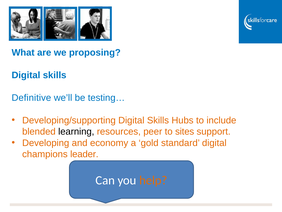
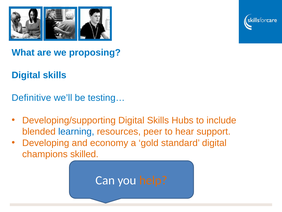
learning colour: black -> blue (76, 131)
sites: sites -> hear (185, 131)
leader: leader -> skilled (84, 154)
